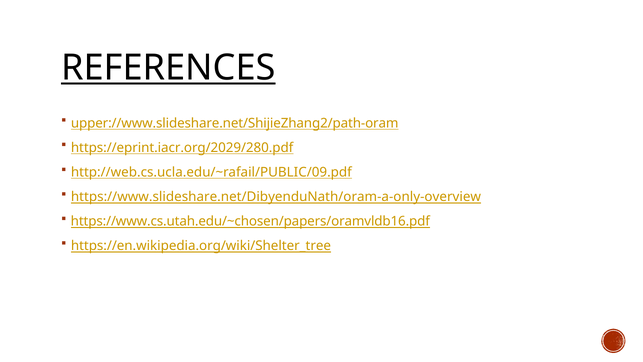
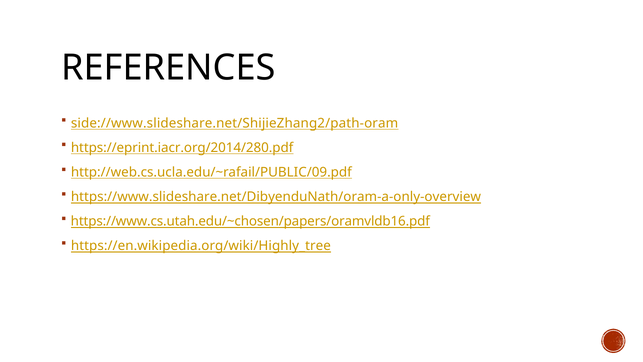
REFERENCES underline: present -> none (168, 68)
upper://www.slideshare.net/ShijieZhang2/path-oram: upper://www.slideshare.net/ShijieZhang2/path-oram -> side://www.slideshare.net/ShijieZhang2/path-oram (235, 123)
https://eprint.iacr.org/2029/280.pdf: https://eprint.iacr.org/2029/280.pdf -> https://eprint.iacr.org/2014/280.pdf (182, 148)
https://en.wikipedia.org/wiki/Shelter_tree: https://en.wikipedia.org/wiki/Shelter_tree -> https://en.wikipedia.org/wiki/Highly_tree (201, 246)
